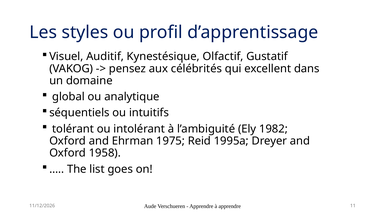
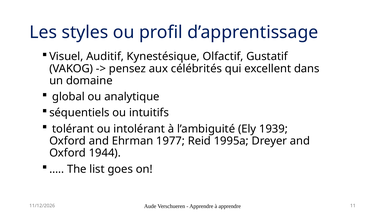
1982: 1982 -> 1939 (273, 129)
1975: 1975 -> 1977 (171, 141)
1958: 1958 -> 1944 (105, 153)
